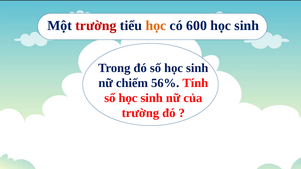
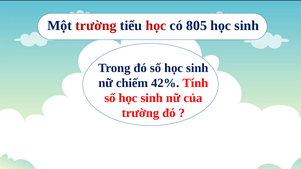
học colour: orange -> red (156, 26)
600: 600 -> 805 (197, 26)
56%: 56% -> 42% (165, 83)
